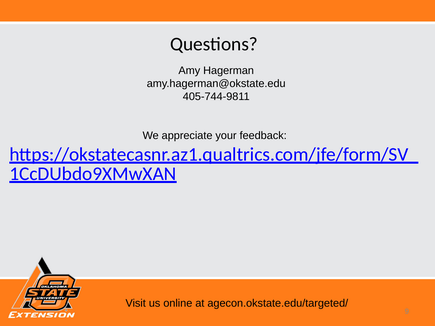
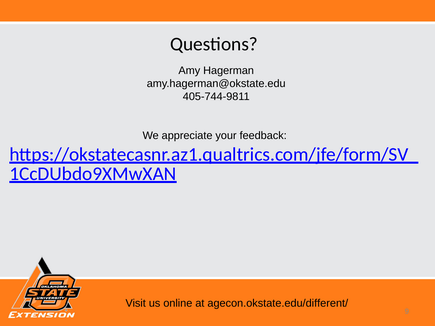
agecon.okstate.edu/targeted/: agecon.okstate.edu/targeted/ -> agecon.okstate.edu/different/ (278, 304)
